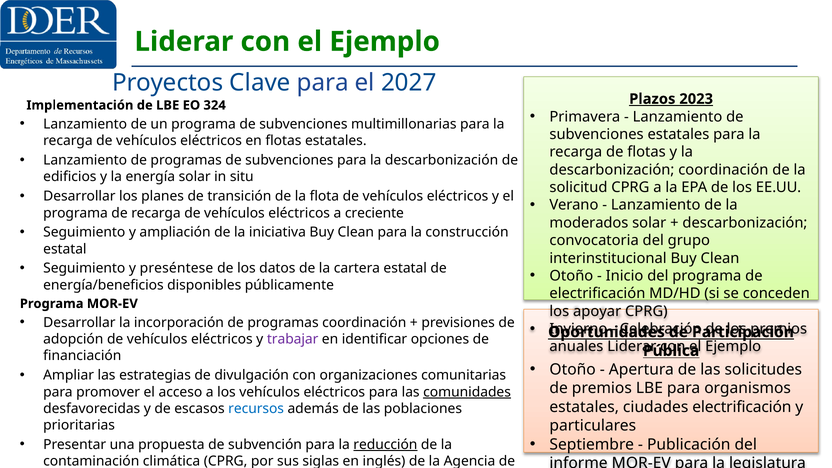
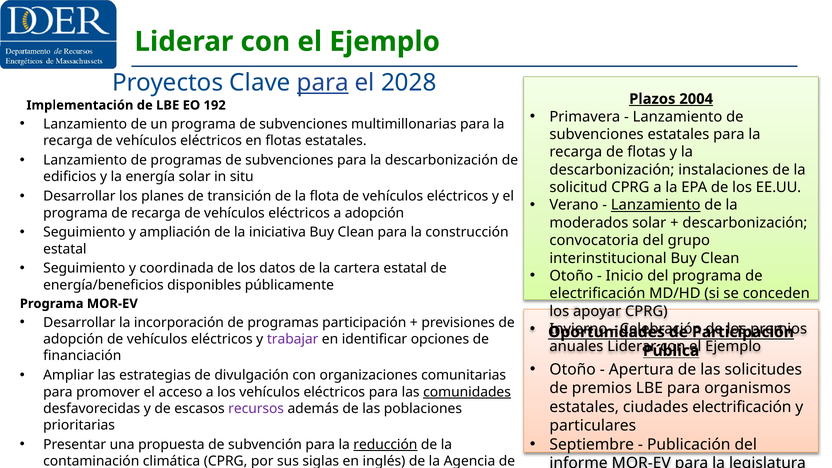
para underline: none -> present (323, 83)
2027: 2027 -> 2028 (409, 83)
2023: 2023 -> 2004 (696, 99)
324: 324 -> 192 (215, 105)
descarbonización coordinación: coordinación -> instalaciones (723, 170)
Lanzamiento underline: none -> present (656, 205)
a creciente: creciente -> adopción (374, 213)
preséntese: preséntese -> coordinada (177, 268)
programas coordinación: coordinación -> participación (364, 323)
recursos colour: blue -> purple (256, 409)
